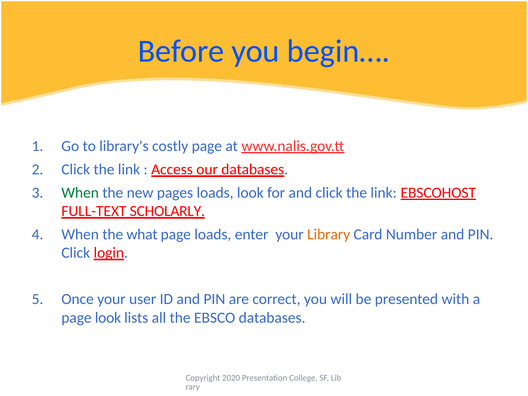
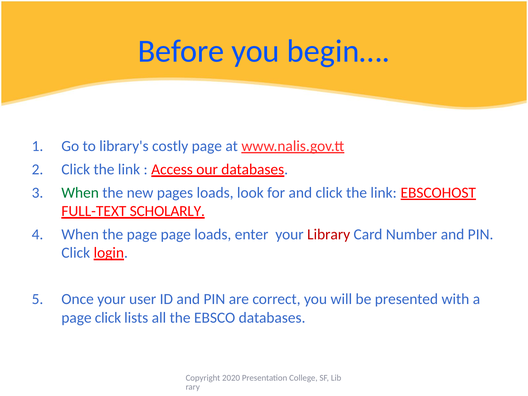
the what: what -> page (142, 234)
Library colour: orange -> red (329, 234)
page look: look -> click (108, 318)
